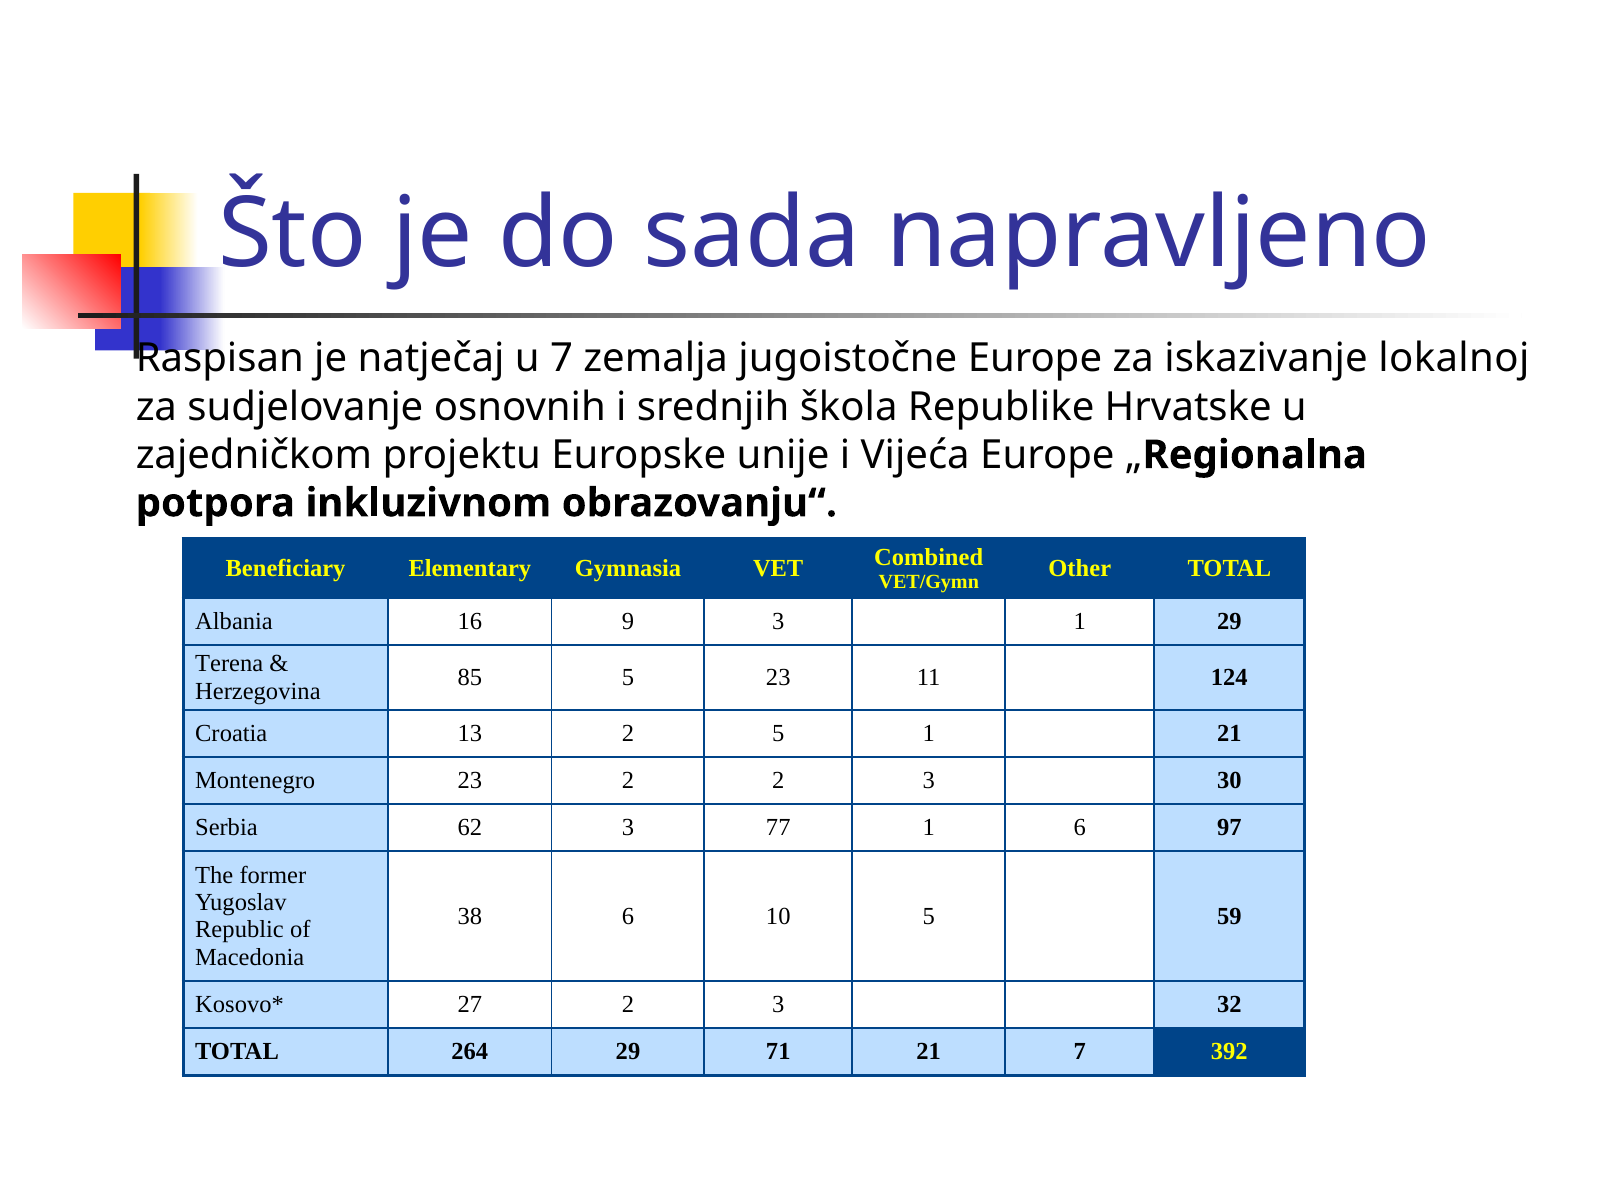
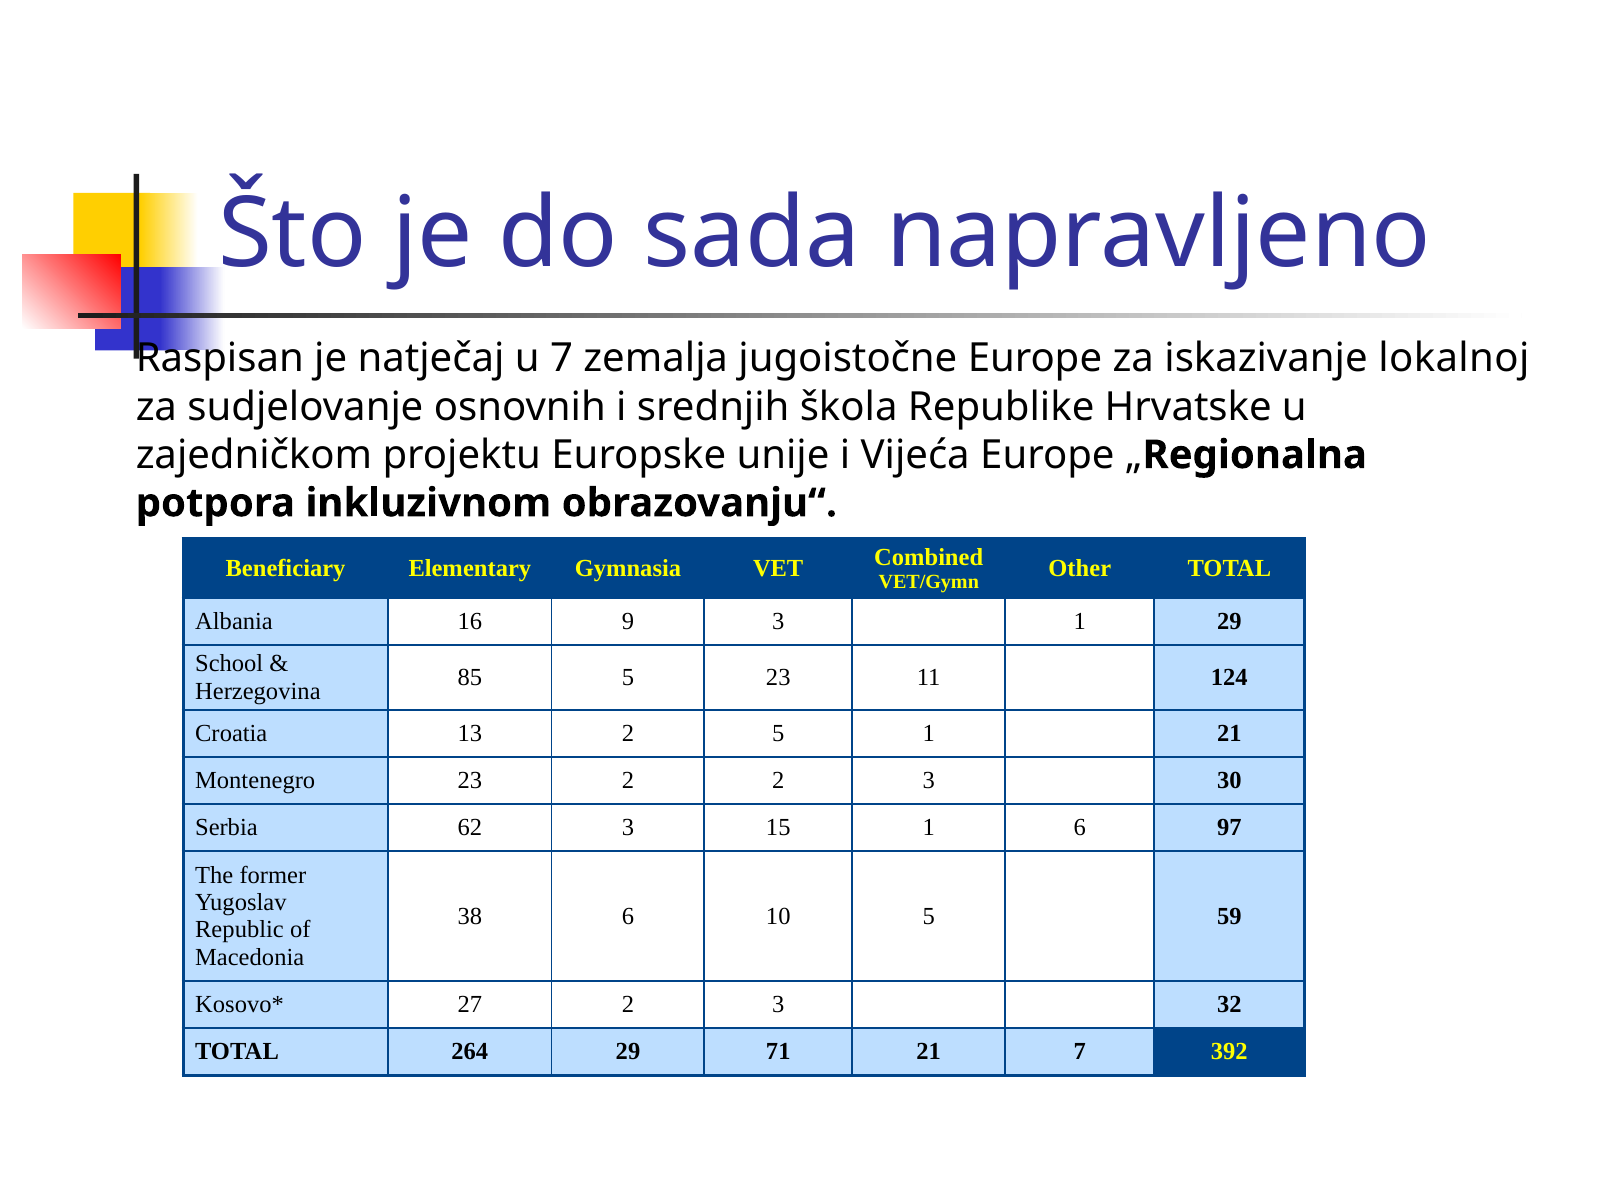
Terena: Terena -> School (229, 664)
77: 77 -> 15 (778, 828)
